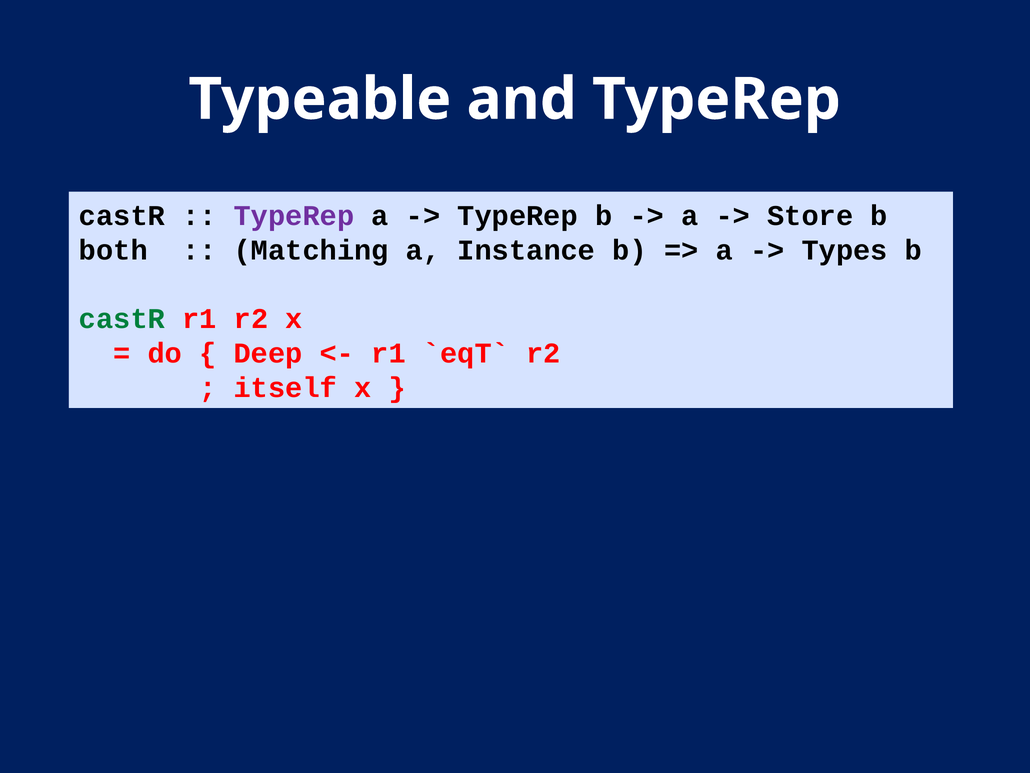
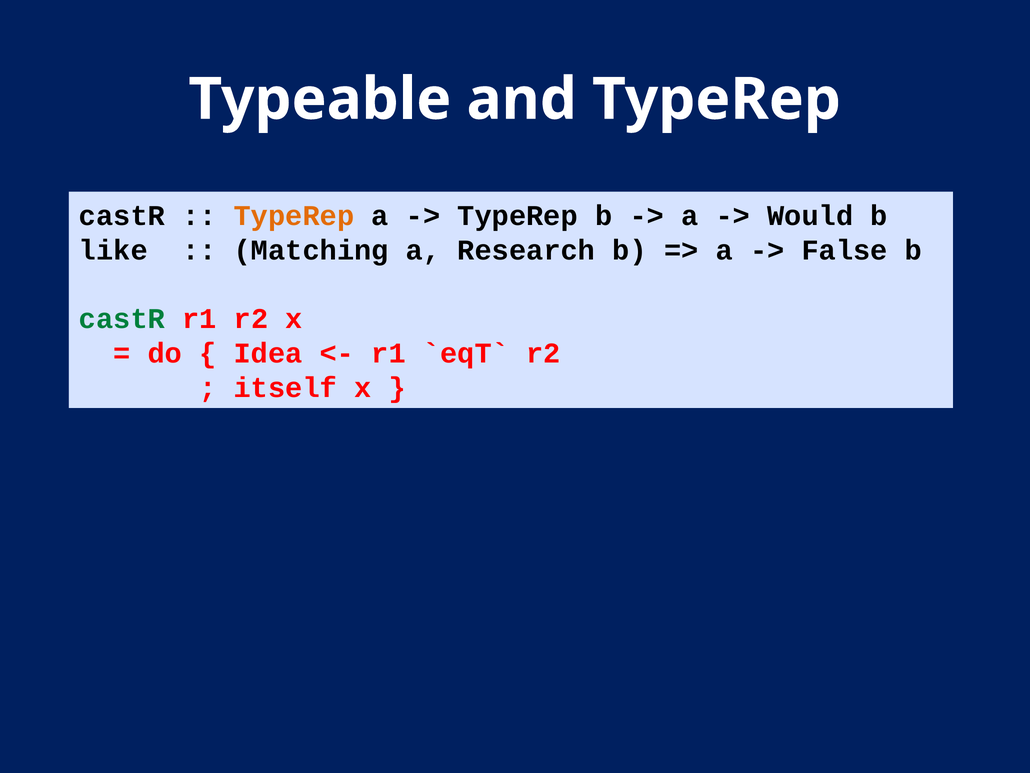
TypeRep colour: purple -> orange (294, 216)
Store: Store -> Would (810, 216)
both: both -> like (113, 250)
Instance: Instance -> Research (526, 250)
Types: Types -> False (845, 250)
Deep: Deep -> Idea (268, 353)
